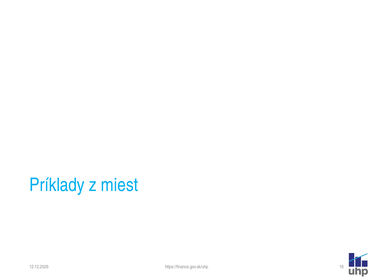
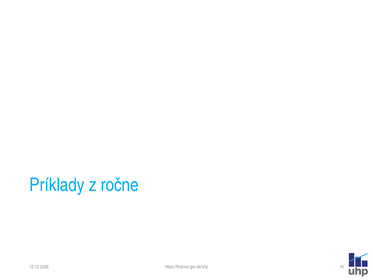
miest: miest -> ročne (120, 185)
